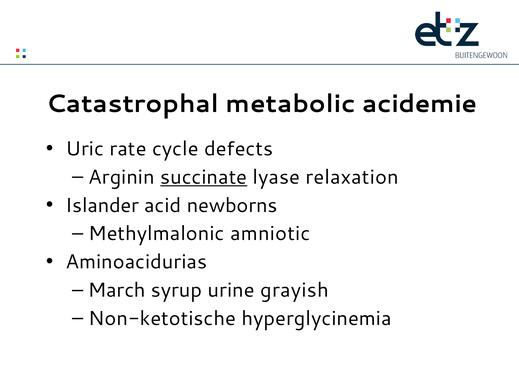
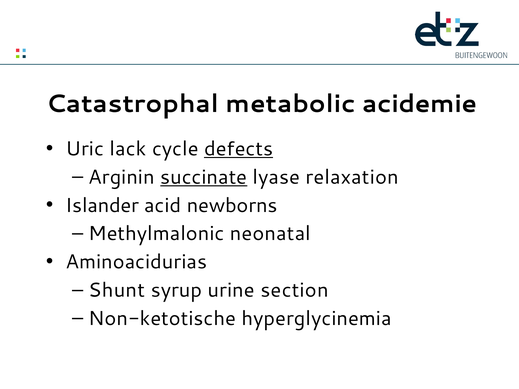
rate: rate -> lack (128, 149)
defects underline: none -> present (239, 149)
amniotic: amniotic -> neonatal (270, 234)
March: March -> Shunt (117, 290)
grayish: grayish -> section (295, 290)
